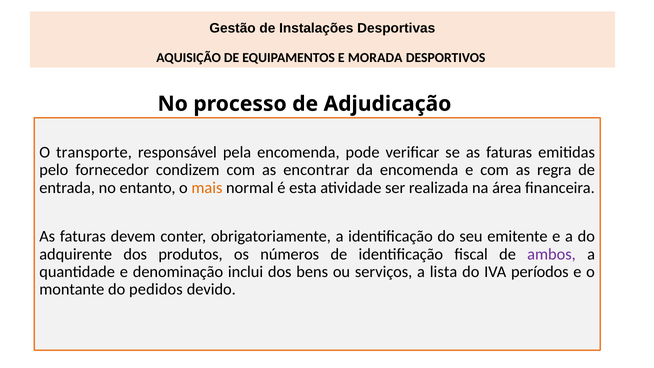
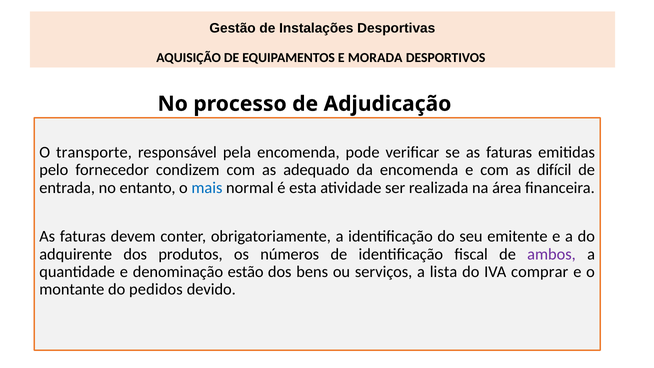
encontrar: encontrar -> adequado (316, 170)
regra: regra -> difícil (554, 170)
mais colour: orange -> blue (207, 188)
inclui: inclui -> estão (246, 272)
períodos: períodos -> comprar (540, 272)
